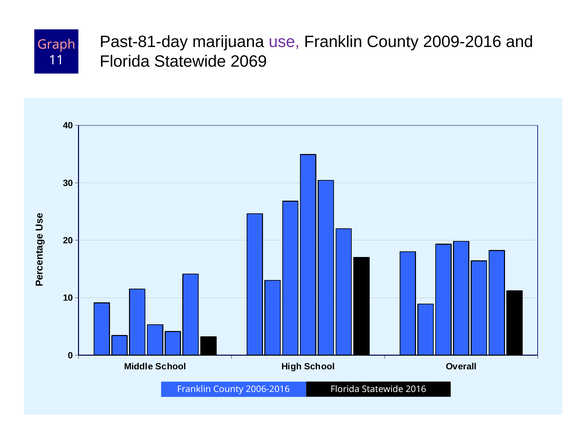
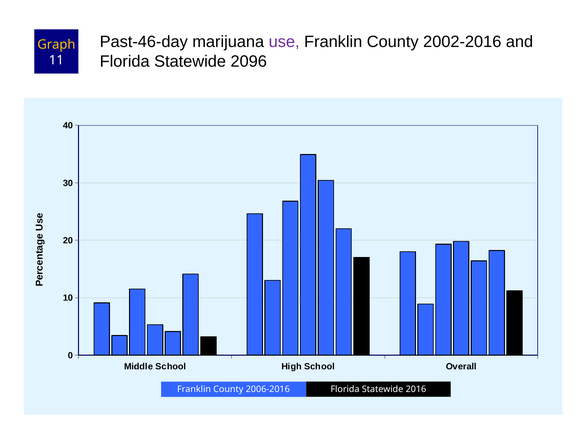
Past-81-day: Past-81-day -> Past-46-day (144, 42)
2009-2016: 2009-2016 -> 2002-2016 (462, 42)
Graph colour: pink -> yellow (56, 45)
2069: 2069 -> 2096 (249, 61)
